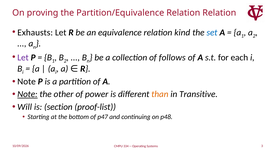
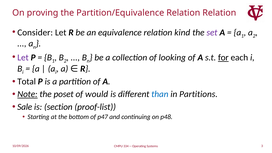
Exhausts: Exhausts -> Consider (35, 32)
set colour: blue -> purple (212, 32)
follows: follows -> looking (172, 58)
for underline: none -> present (223, 58)
Note: Note -> Total (27, 82)
other: other -> poset (64, 94)
power: power -> would (97, 94)
than colour: orange -> blue (160, 94)
Transitive: Transitive -> Partitions (198, 94)
Will: Will -> Sale (25, 107)
